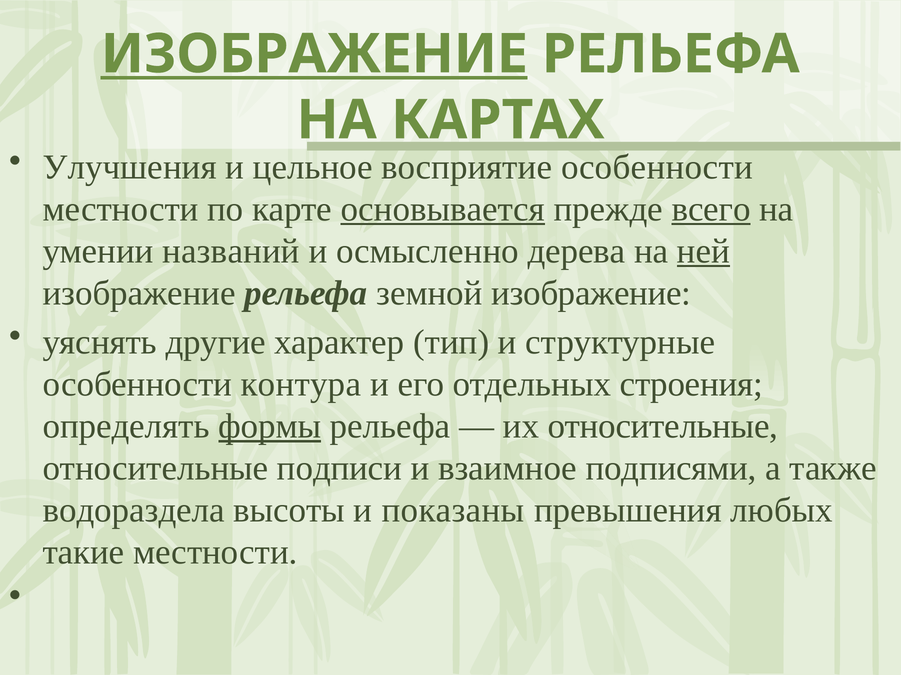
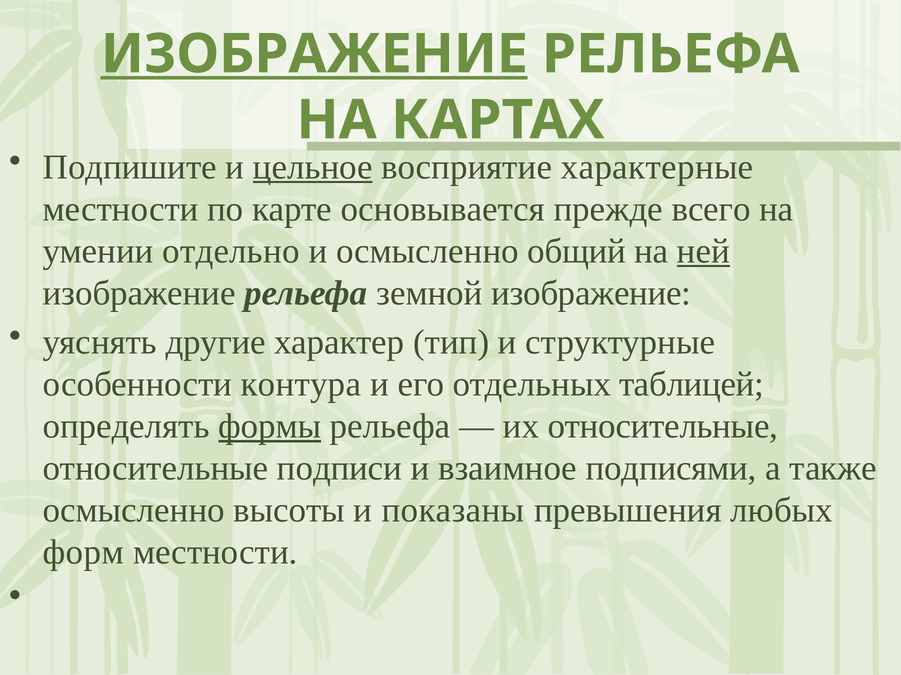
Улучшения: Улучшения -> Подпишите (130, 167)
цельное underline: none -> present (313, 167)
особенности: особенности -> характерные (657, 167)
основывается underline: present -> none (443, 209)
всего underline: present -> none (711, 209)
названий: названий -> отдельно (231, 251)
дерева: дерева -> общий (577, 251)
строения: строения -> таблицей (691, 385)
водораздела: водораздела -> осмысленно (134, 511)
такие: такие -> форм (83, 553)
